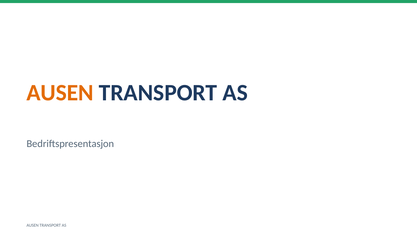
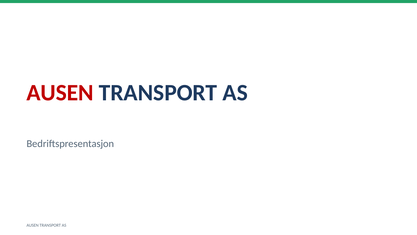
AUSEN colour: orange -> red (60, 92)
